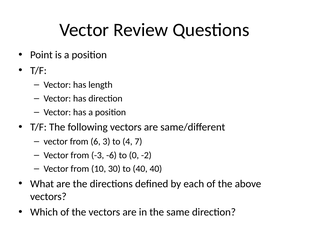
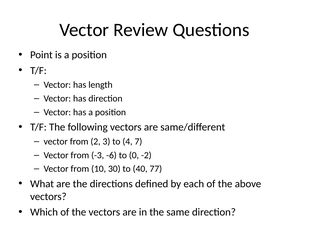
6: 6 -> 2 (96, 142)
40 40: 40 -> 77 (156, 169)
